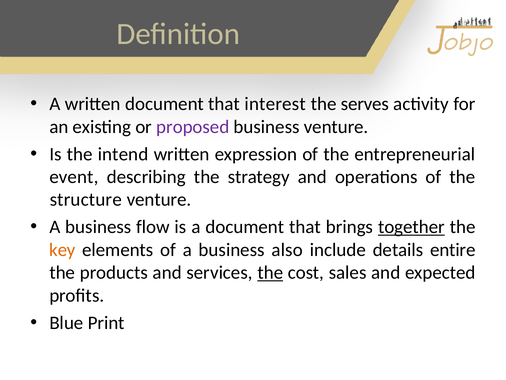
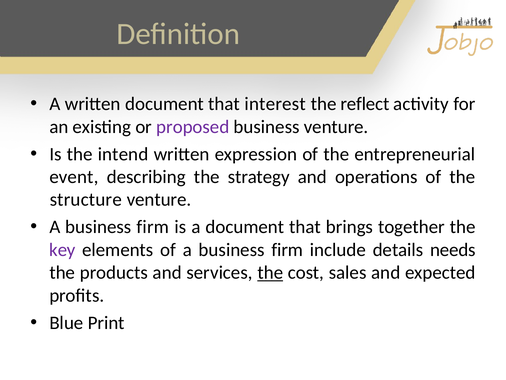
serves: serves -> reflect (365, 104)
flow: flow -> firm (153, 227)
together underline: present -> none (411, 227)
key colour: orange -> purple (62, 250)
of a business also: also -> firm (287, 250)
entire: entire -> needs (453, 250)
